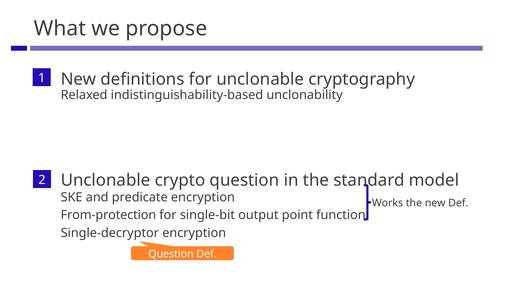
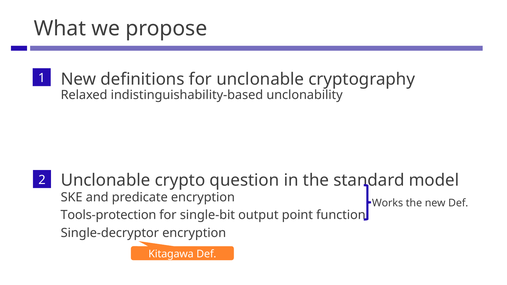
From-protection: From-protection -> Tools-protection (108, 215)
Question: Question -> Kitagawa (171, 254)
